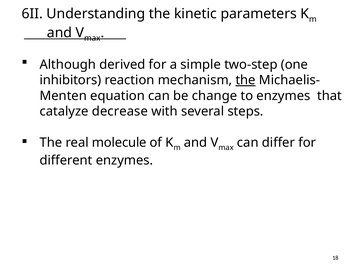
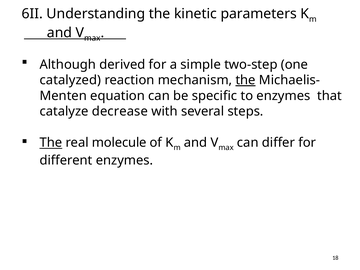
inhibitors: inhibitors -> catalyzed (70, 80)
change: change -> specific (215, 96)
The underline: none -> present (51, 143)
